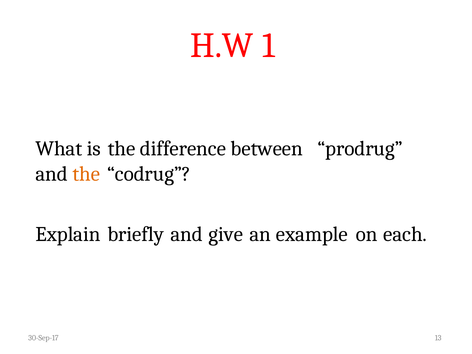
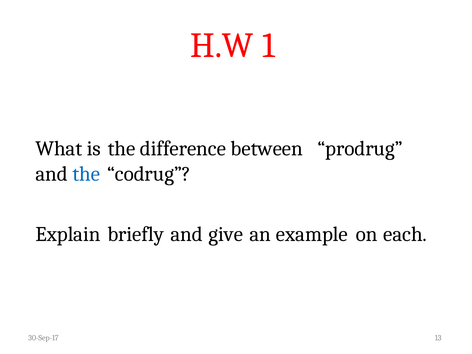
the colour: orange -> blue (86, 174)
